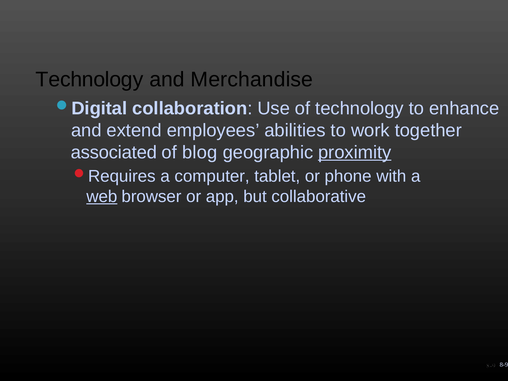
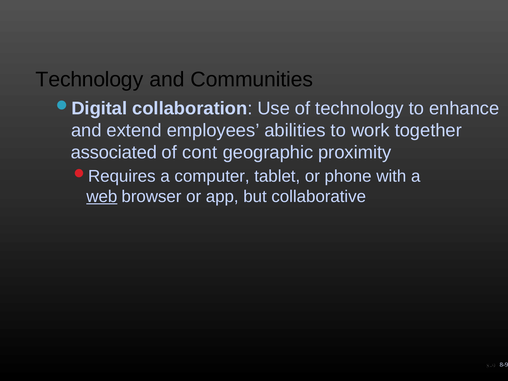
Merchandise: Merchandise -> Communities (252, 80)
blog: blog -> cont (200, 152)
proximity underline: present -> none (355, 152)
